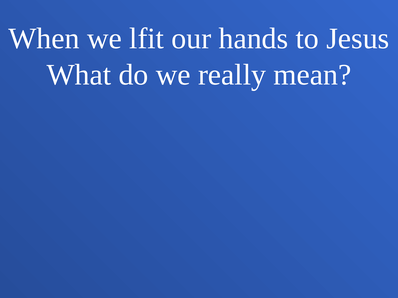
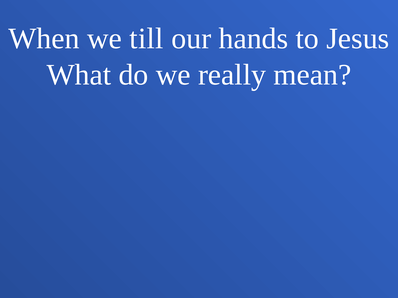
lfit: lfit -> till (146, 39)
